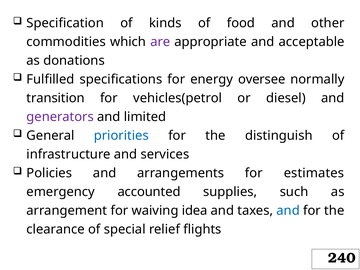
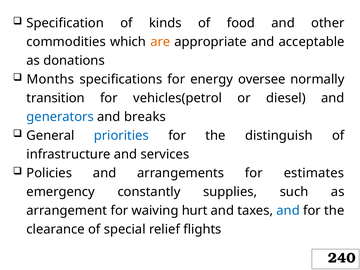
are colour: purple -> orange (160, 42)
Fulfilled: Fulfilled -> Months (50, 79)
generators colour: purple -> blue (60, 117)
limited: limited -> breaks (145, 117)
accounted: accounted -> constantly (149, 192)
idea: idea -> hurt (195, 211)
